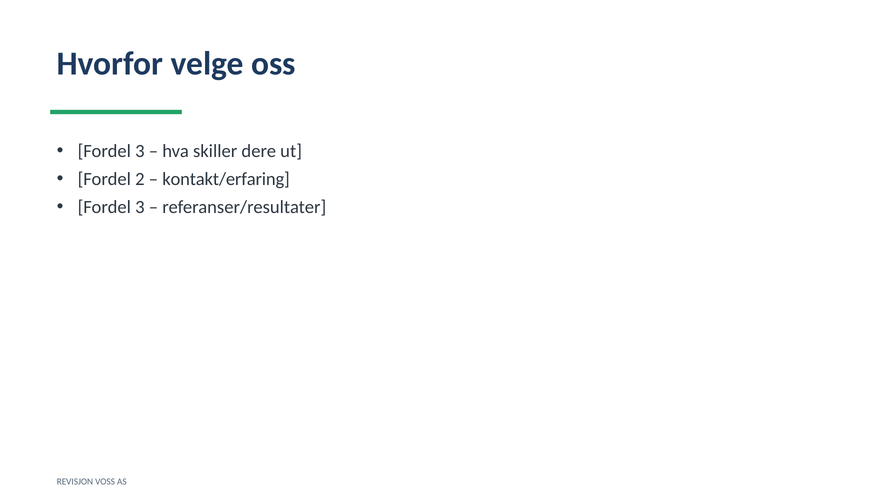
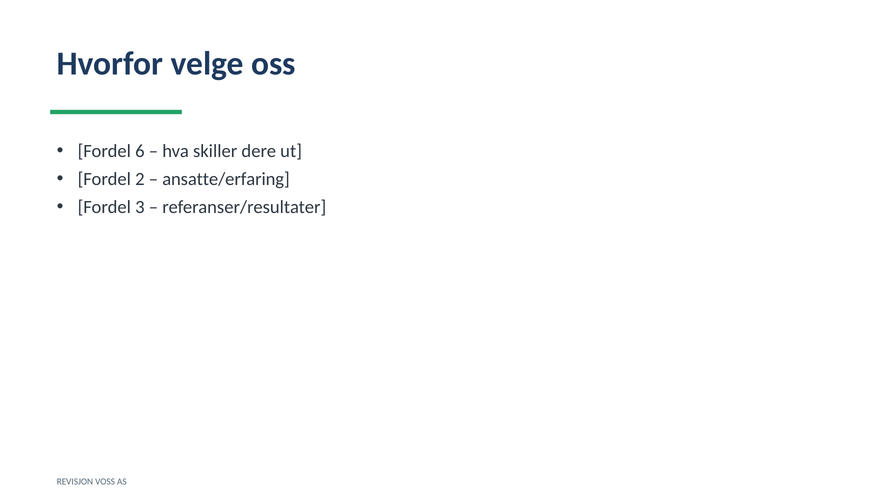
3: 3 -> 6 (140, 151)
kontakt/erfaring: kontakt/erfaring -> ansatte/erfaring (226, 179)
